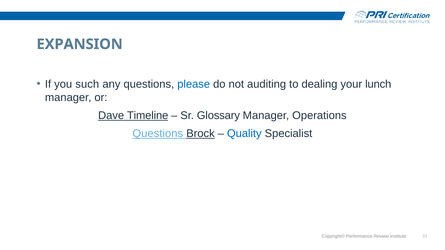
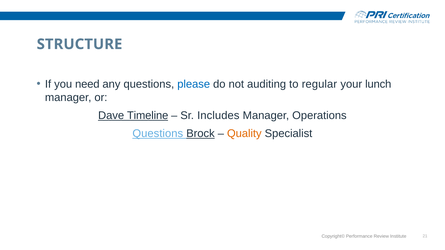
EXPANSION: EXPANSION -> STRUCTURE (80, 44)
such: such -> need (87, 84)
dealing: dealing -> regular (319, 84)
Glossary: Glossary -> Includes (218, 116)
Quality colour: blue -> orange (244, 134)
